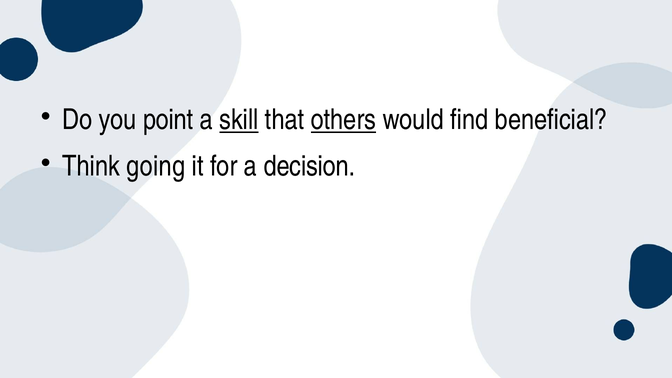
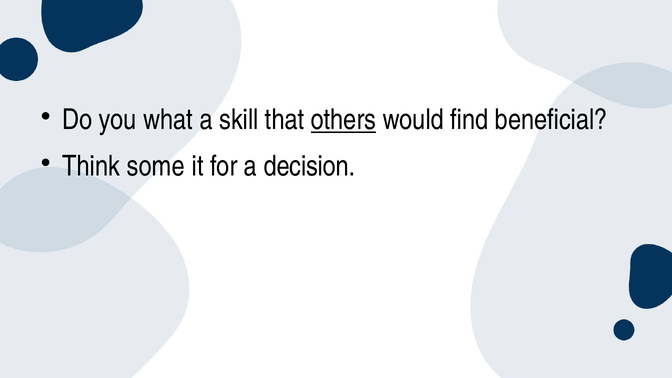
point: point -> what (168, 120)
skill underline: present -> none (239, 120)
going: going -> some (156, 166)
